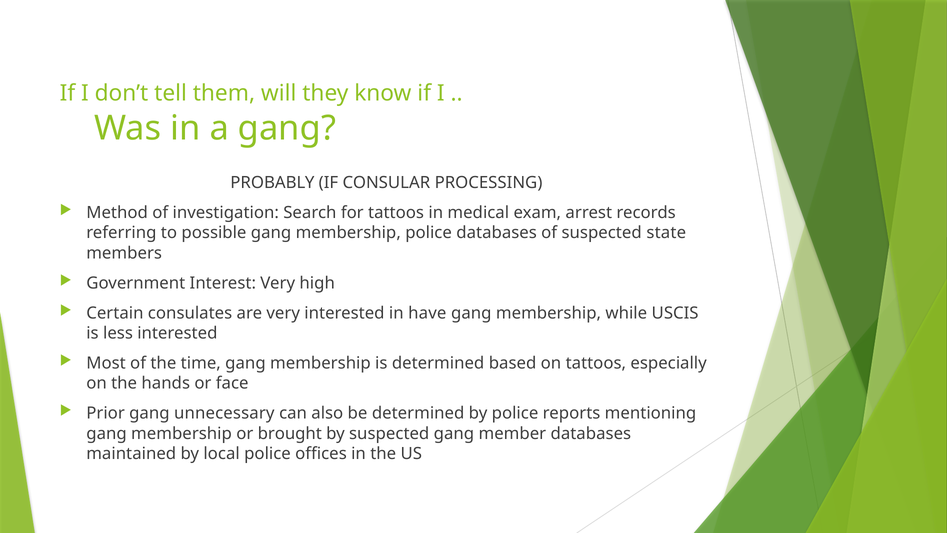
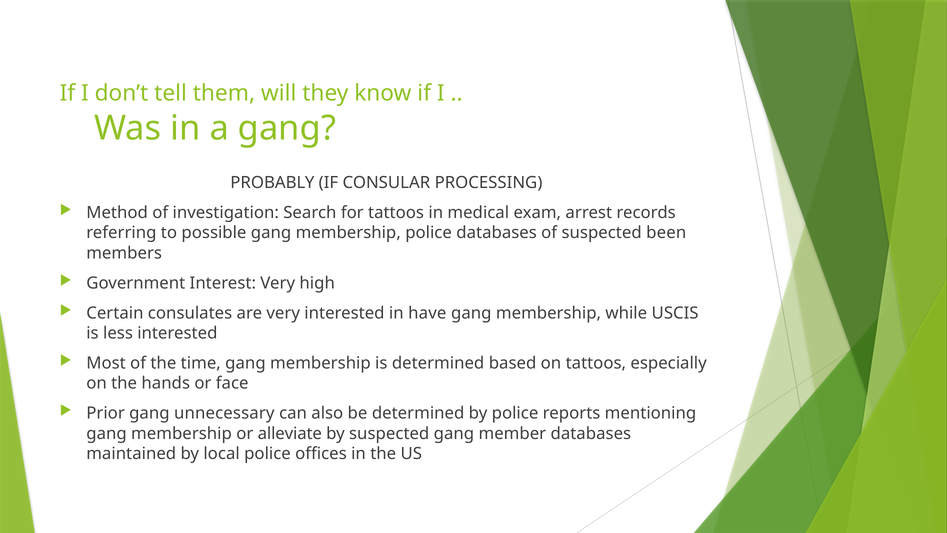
state: state -> been (666, 233)
brought: brought -> alleviate (290, 433)
